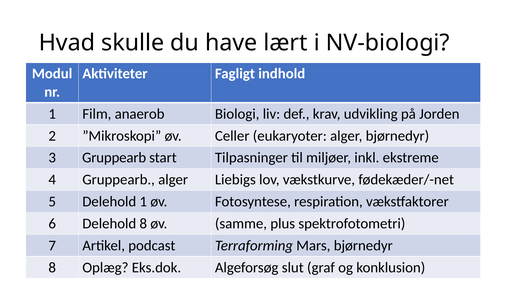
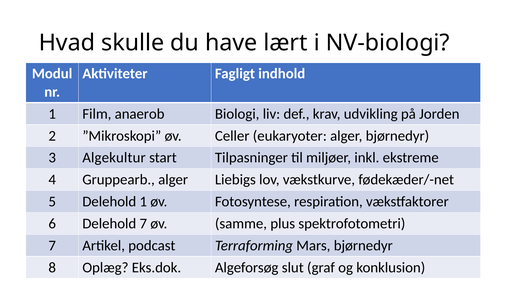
3 Gruppearb: Gruppearb -> Algekultur (114, 158)
Delehold 8: 8 -> 7 (143, 223)
